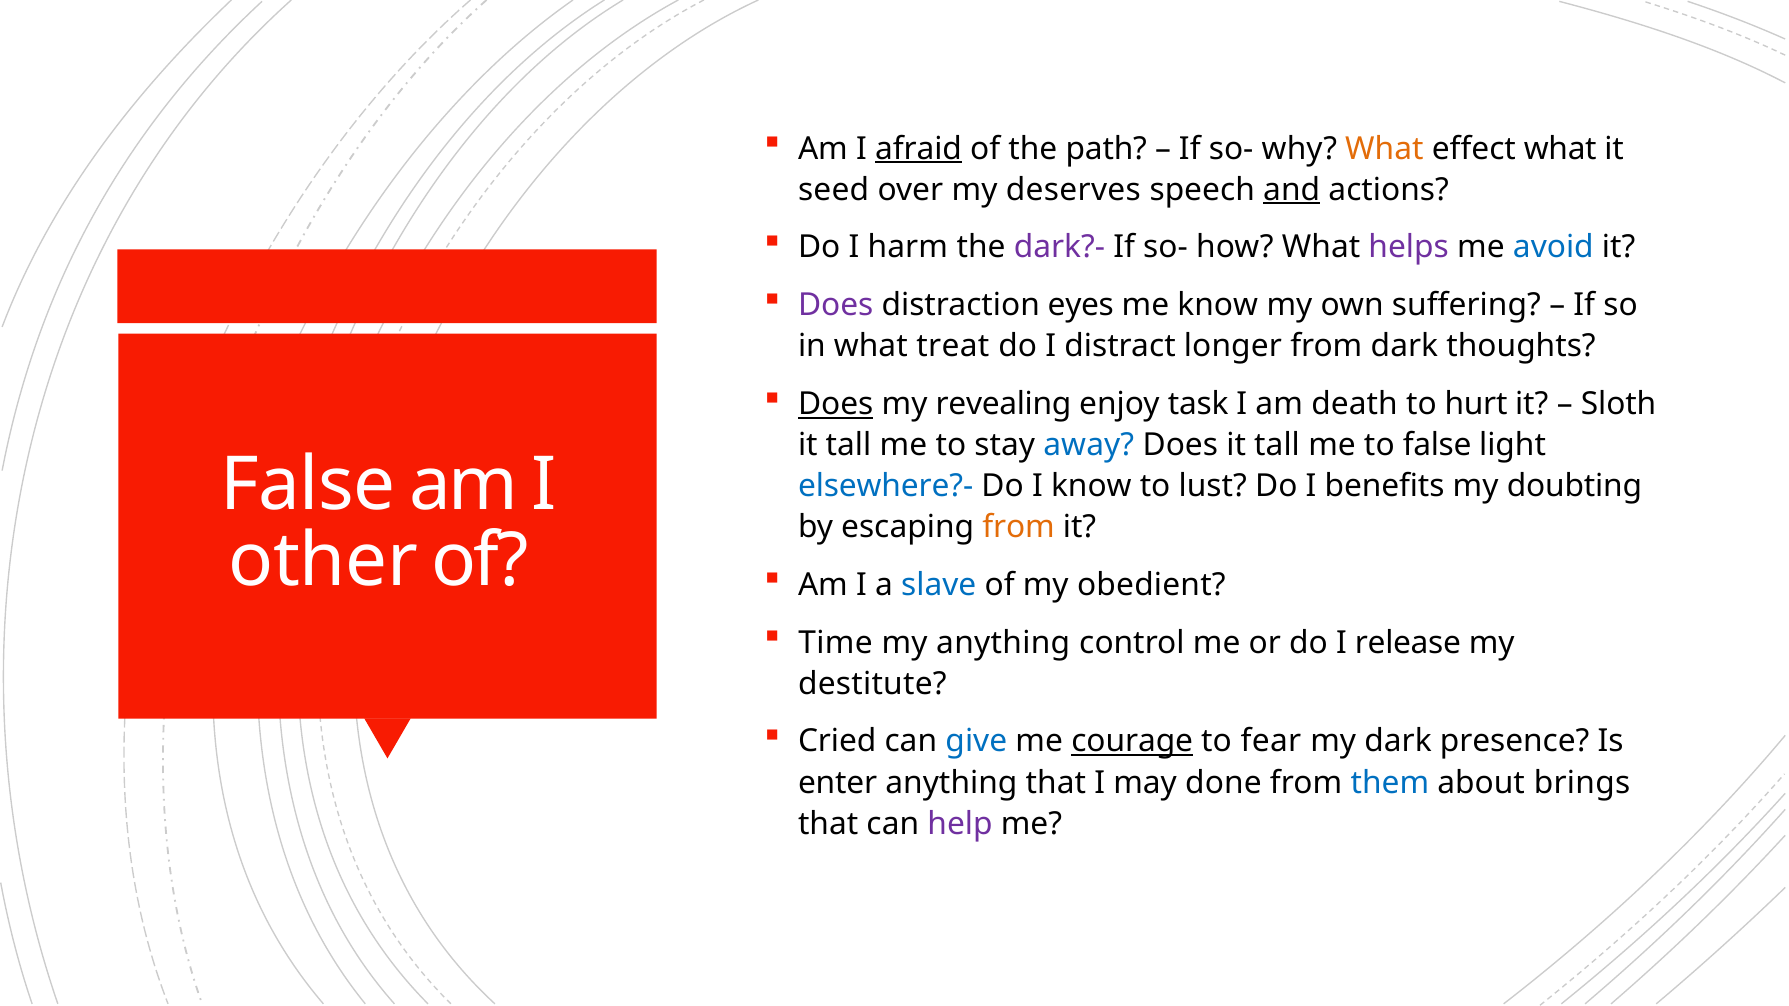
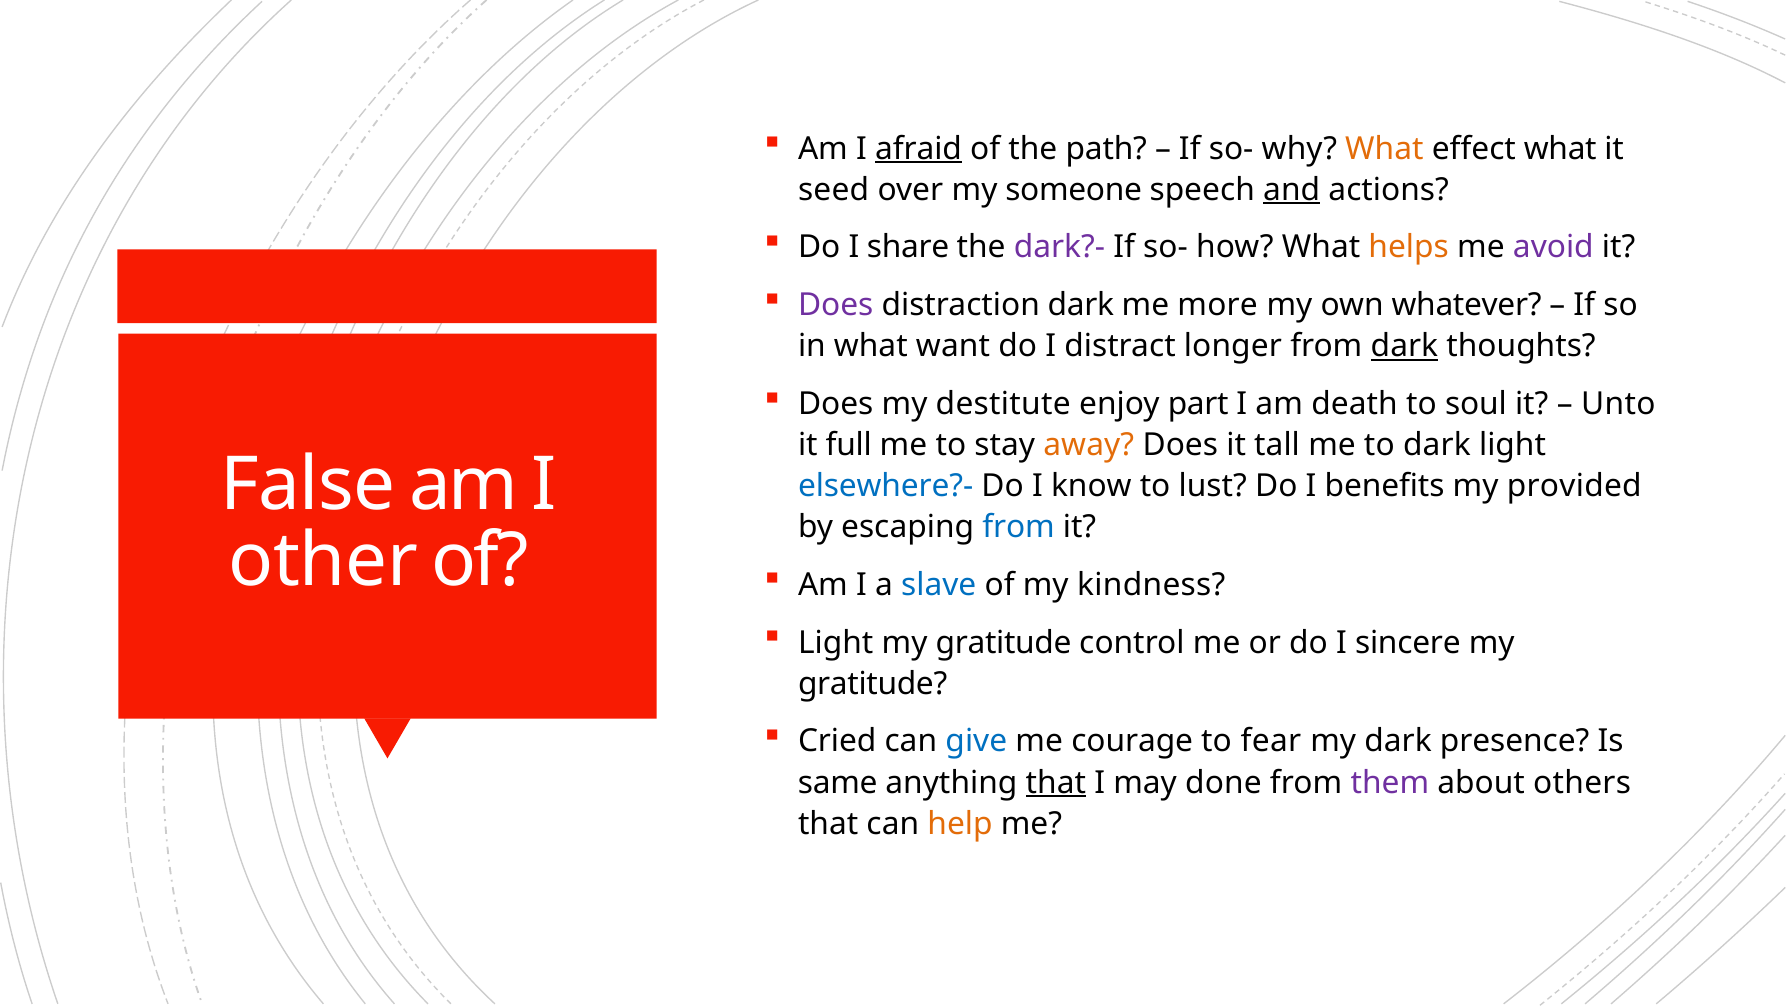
deserves: deserves -> someone (1074, 190)
harm: harm -> share (908, 248)
helps colour: purple -> orange (1409, 248)
avoid colour: blue -> purple (1553, 248)
distraction eyes: eyes -> dark (1081, 305)
me know: know -> more (1218, 305)
suffering: suffering -> whatever (1467, 305)
treat: treat -> want (953, 346)
dark underline: none -> present (1404, 346)
Does underline: present -> none (836, 404)
revealing: revealing -> destitute (1003, 404)
task: task -> part (1198, 404)
hurt: hurt -> soul (1476, 404)
Sloth: Sloth -> Unto (1618, 404)
tall: tall -> full (849, 445)
away colour: blue -> orange (1089, 445)
to false: false -> dark (1437, 445)
doubting: doubting -> provided (1574, 486)
from colour: orange -> blue (1019, 527)
obedient: obedient -> kindness (1151, 585)
Time: Time -> Light (836, 643)
anything: anything -> gratitude (1004, 643)
release: release -> sincere (1408, 643)
destitute: destitute -> gratitude (873, 684)
courage underline: present -> none (1132, 742)
enter: enter -> same (838, 783)
that underline: none -> present (1056, 783)
them colour: blue -> purple (1390, 783)
brings: brings -> others (1582, 783)
help colour: purple -> orange (960, 824)
